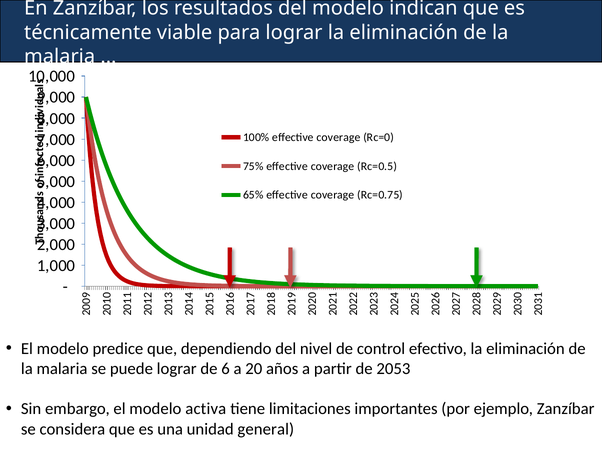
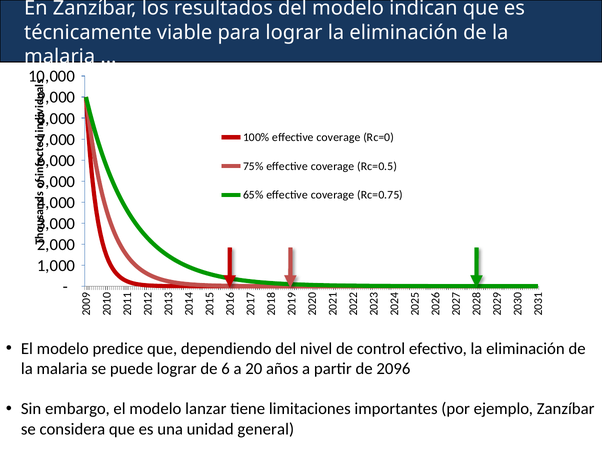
2053: 2053 -> 2096 (393, 368)
activa: activa -> lanzar (206, 408)
